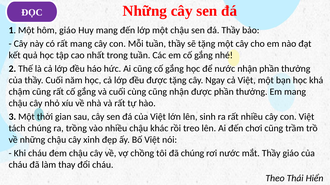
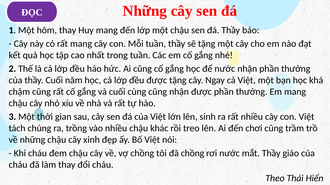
hôm giáo: giáo -> thay (68, 30)
đã chúng: chúng -> chồng (193, 154)
